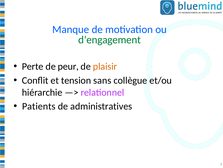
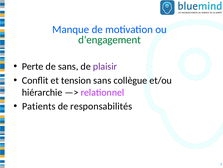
de peur: peur -> sans (68, 66)
plaisir colour: orange -> purple (105, 66)
administratives: administratives -> responsabilités (101, 106)
